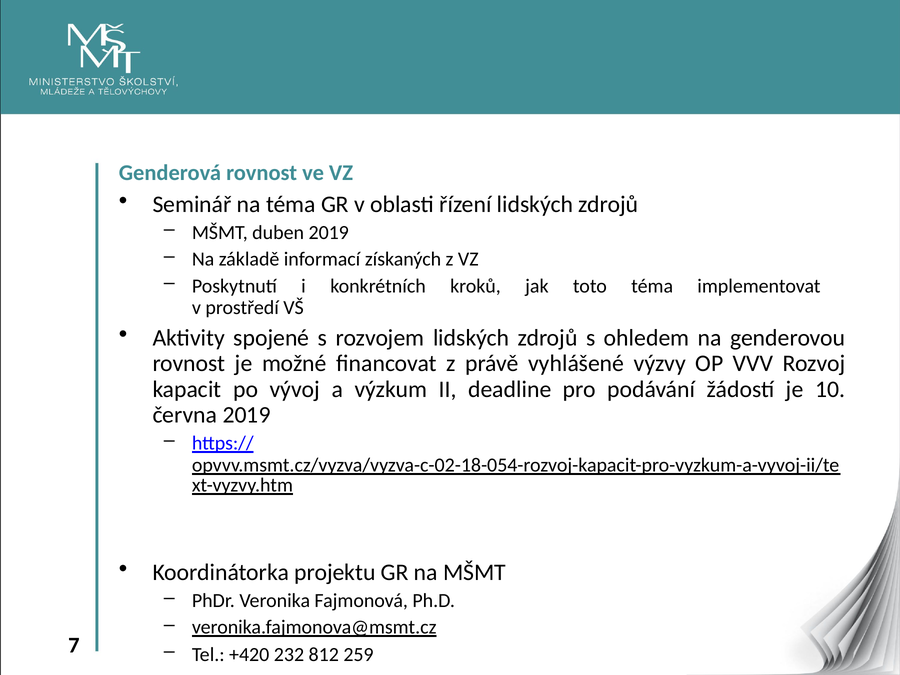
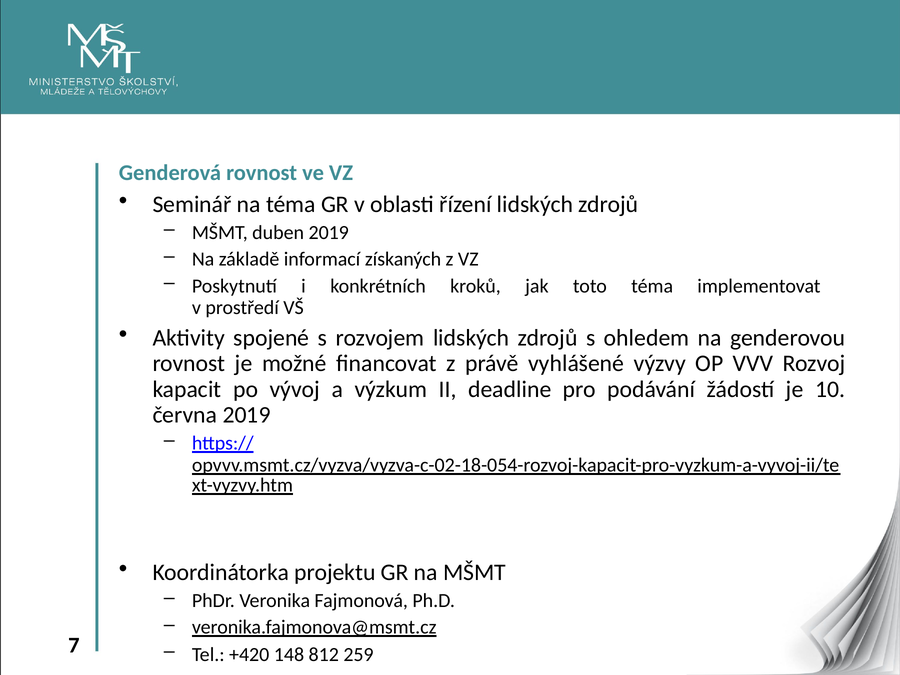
232: 232 -> 148 (289, 654)
